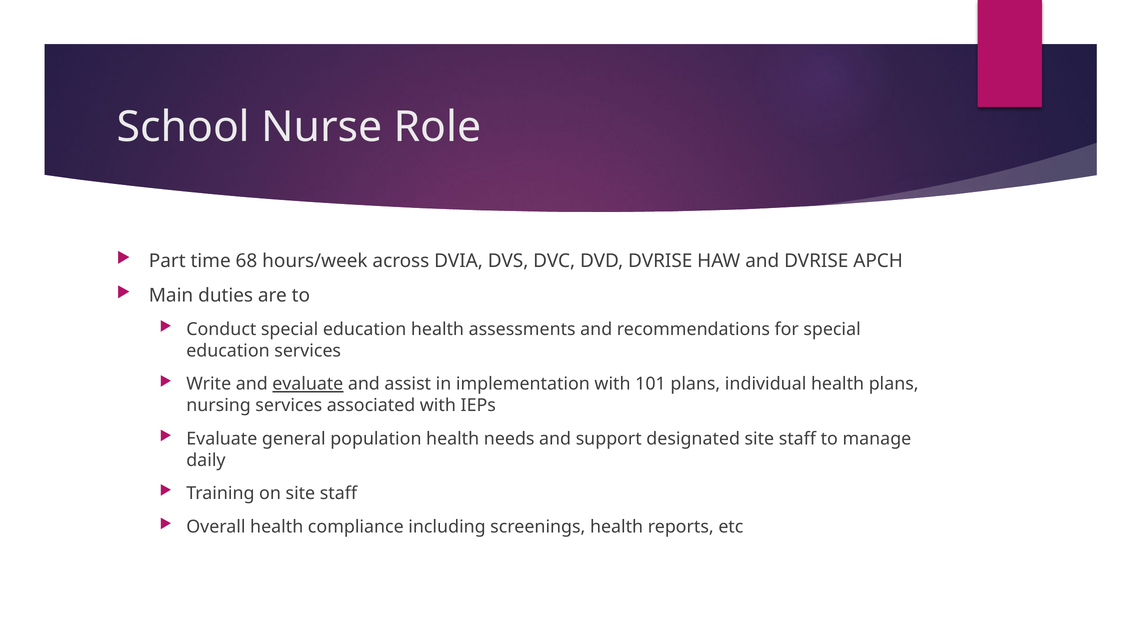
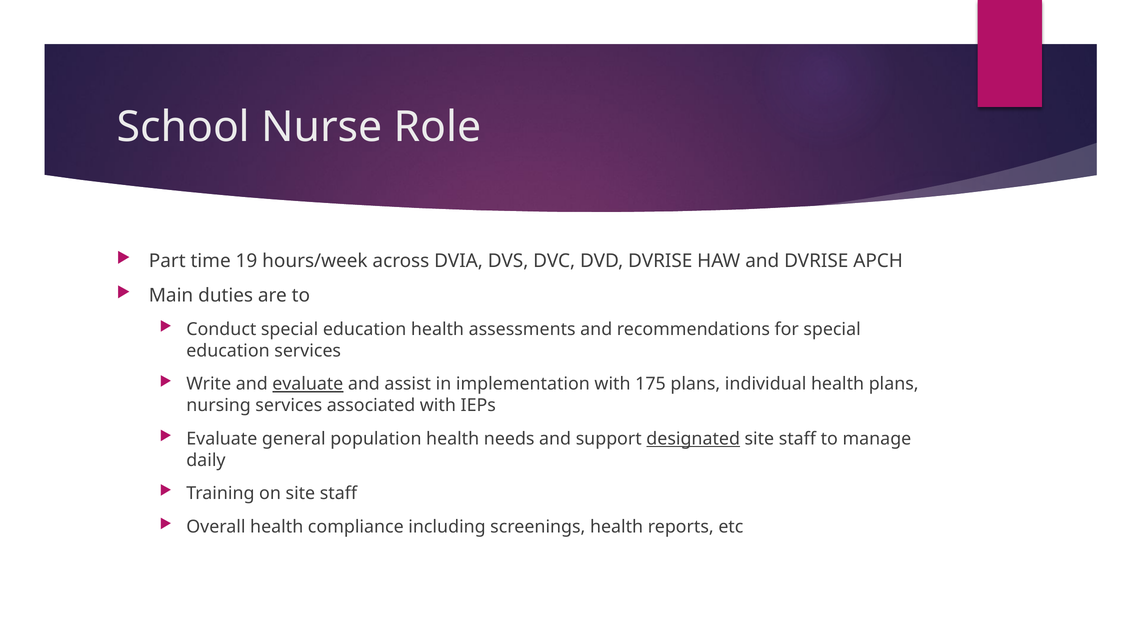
68: 68 -> 19 (246, 261)
101: 101 -> 175 (651, 384)
designated underline: none -> present (693, 439)
